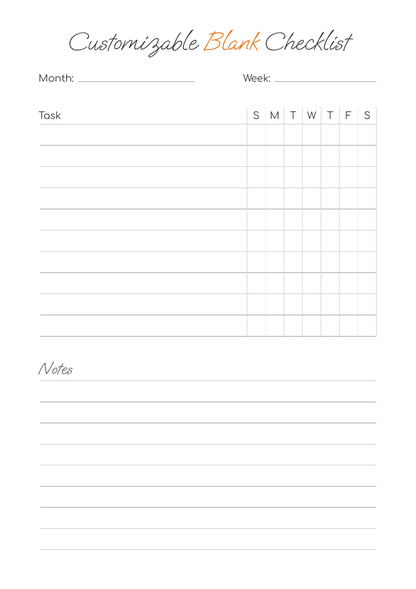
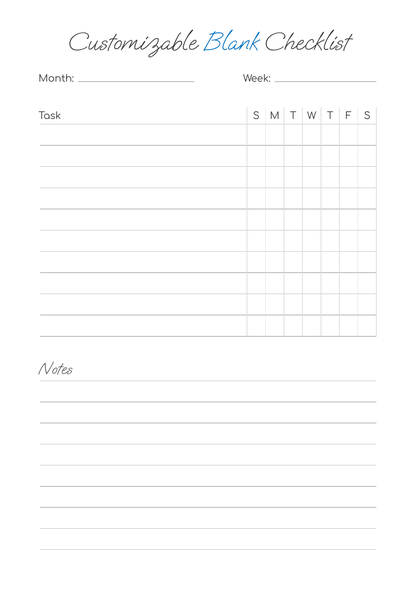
Blank colour: orange -> blue (231, 41)
